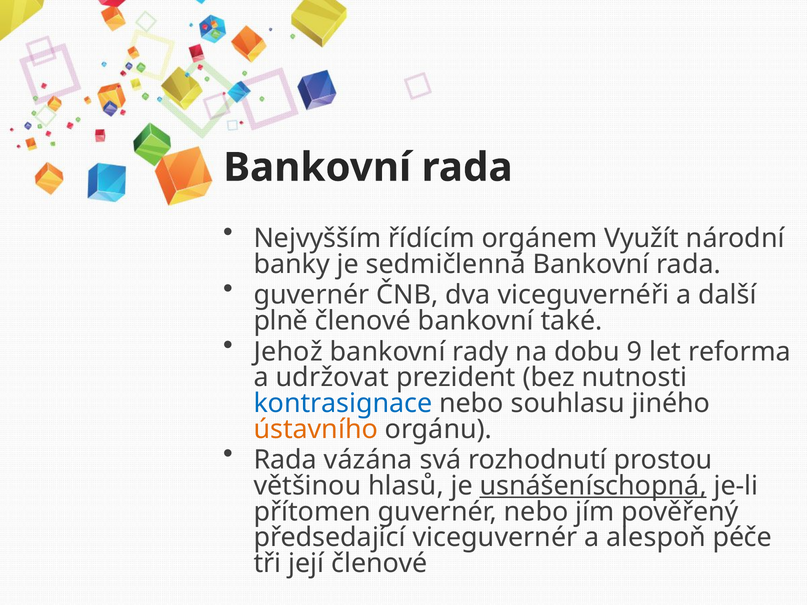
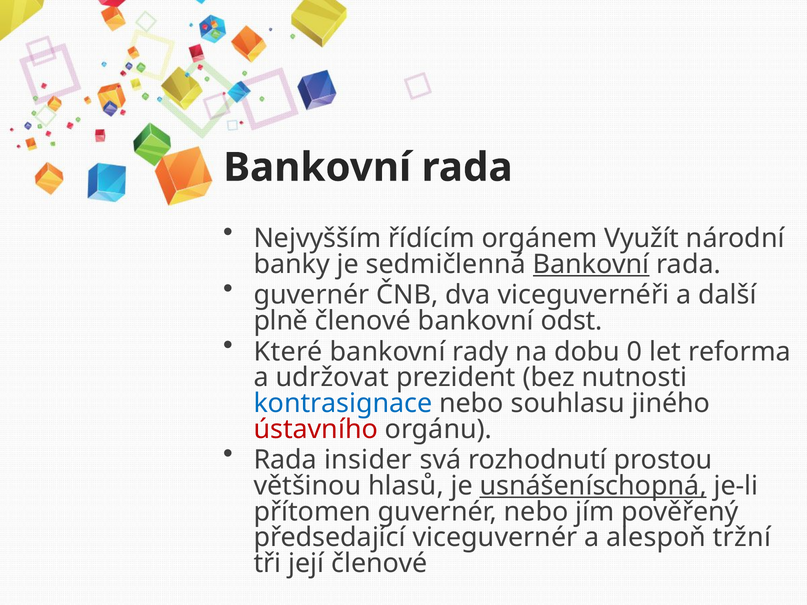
Bankovní underline: none -> present (591, 264)
také: také -> odst (572, 321)
Jehož: Jehož -> Které (288, 352)
9: 9 -> 0 (635, 352)
ústavního colour: orange -> red (316, 429)
vázána: vázána -> insider (368, 460)
péče: péče -> tržní (742, 538)
